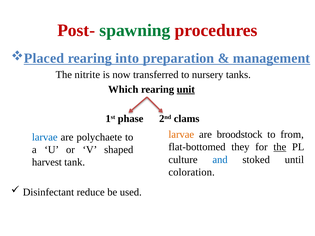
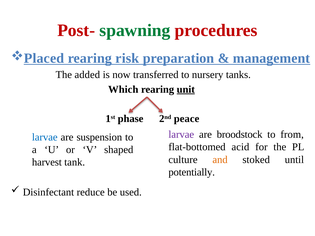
into: into -> risk (127, 58)
nitrite: nitrite -> added (87, 75)
clams: clams -> peace (187, 119)
larvae colour: orange -> purple (181, 135)
polychaete: polychaete -> suspension (99, 137)
they: they -> acid (240, 147)
the underline: present -> none (280, 147)
and colour: blue -> orange (220, 160)
coloration: coloration -> potentially (192, 172)
